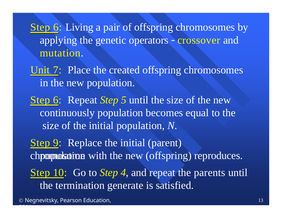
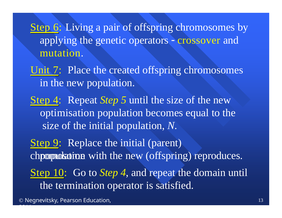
6: 6 -> 4 (57, 100)
continuously: continuously -> optimisation (67, 113)
parents: parents -> domain (210, 173)
generate: generate -> operator (125, 185)
